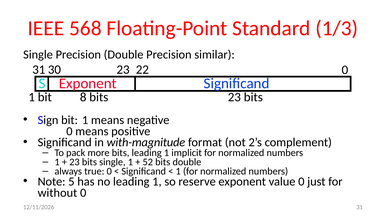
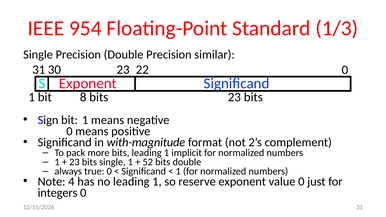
568: 568 -> 954 (85, 28)
5: 5 -> 4 (71, 182)
without: without -> integers (58, 193)
